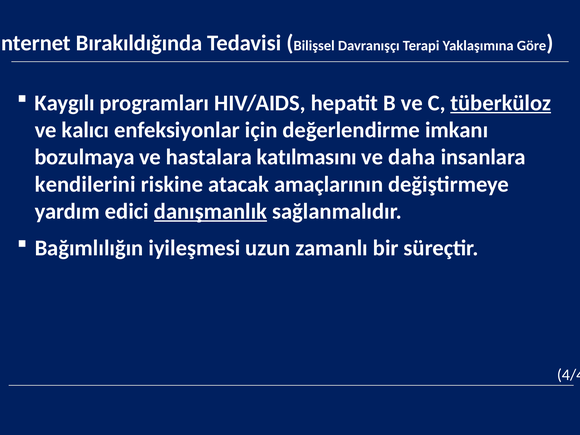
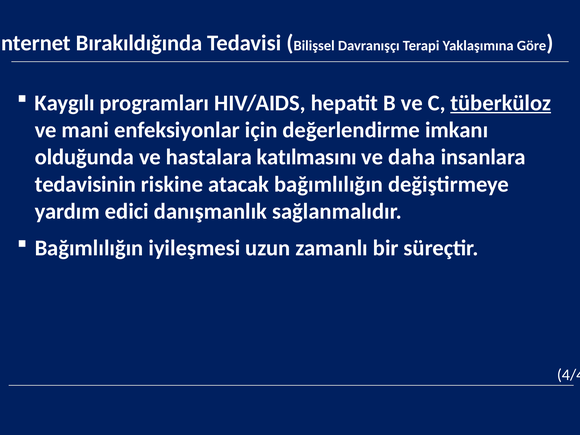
kalıcı: kalıcı -> mani (85, 130)
bozulmaya: bozulmaya -> olduğunda (84, 157)
kendilerini: kendilerini -> tedavisinin (85, 184)
atacak amaçlarının: amaçlarının -> bağımlılığın (329, 184)
danışmanlık underline: present -> none (211, 211)
